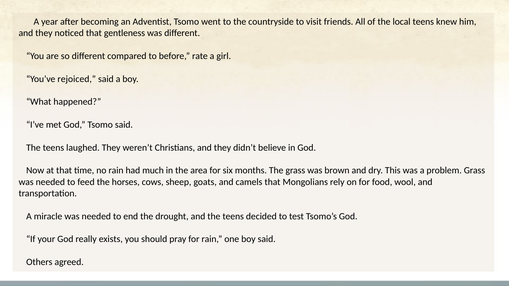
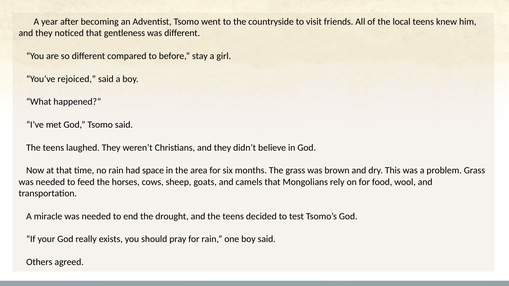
rate: rate -> stay (200, 56)
much: much -> space (153, 171)
